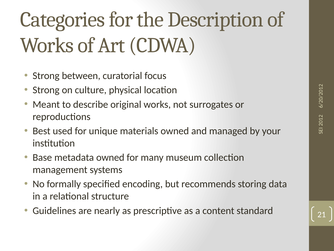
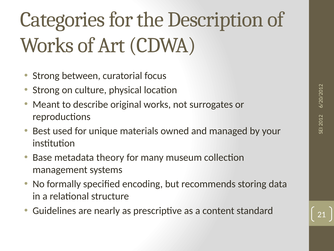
metadata owned: owned -> theory (110, 157)
